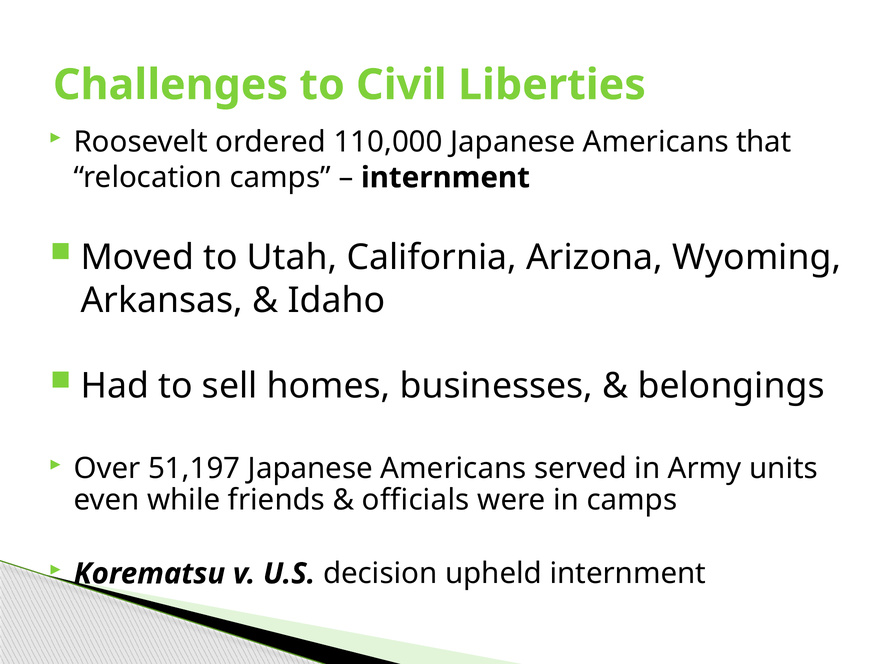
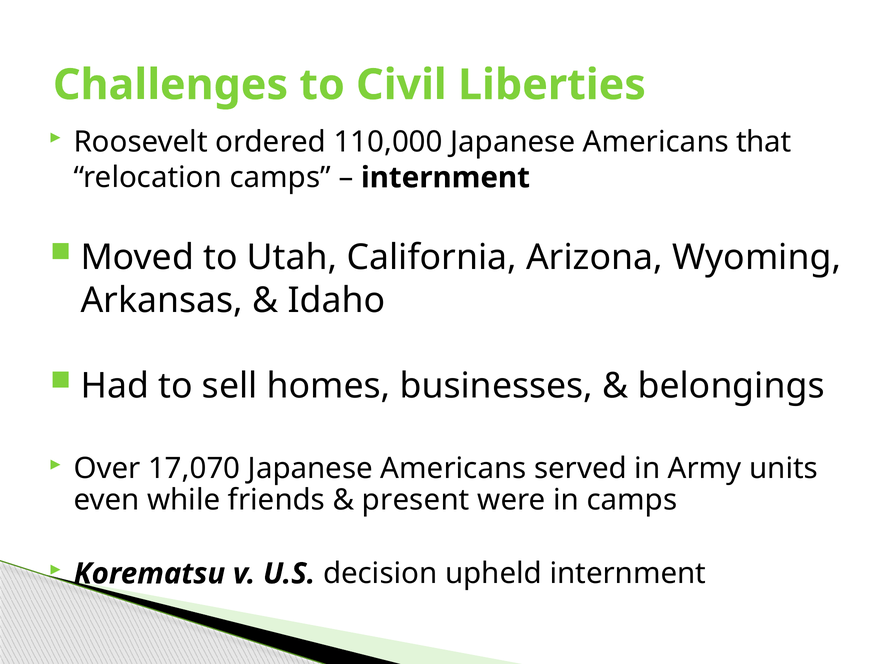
51,197: 51,197 -> 17,070 (194, 468)
officials: officials -> present (416, 500)
